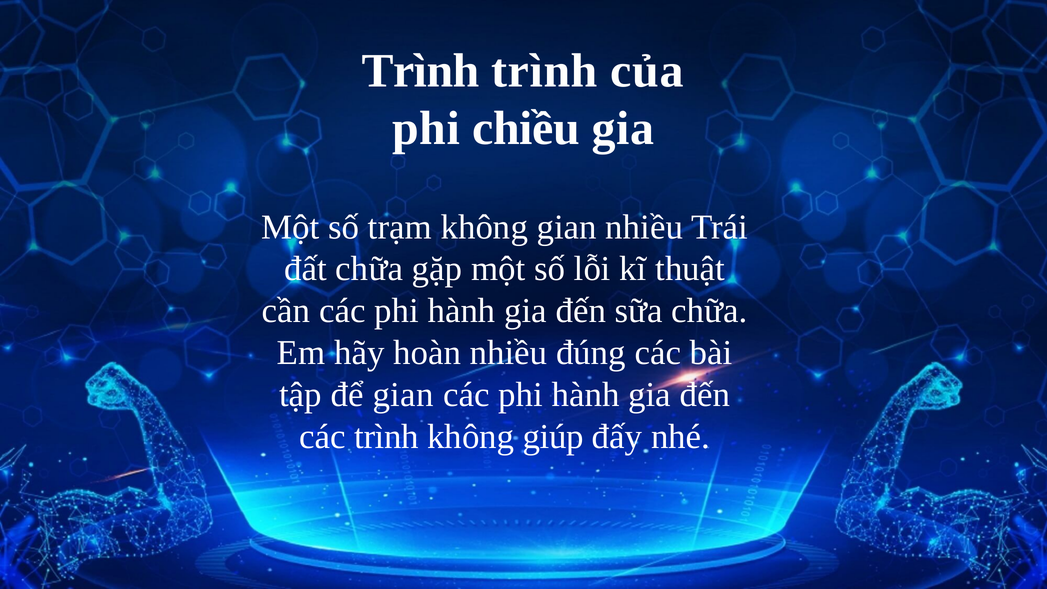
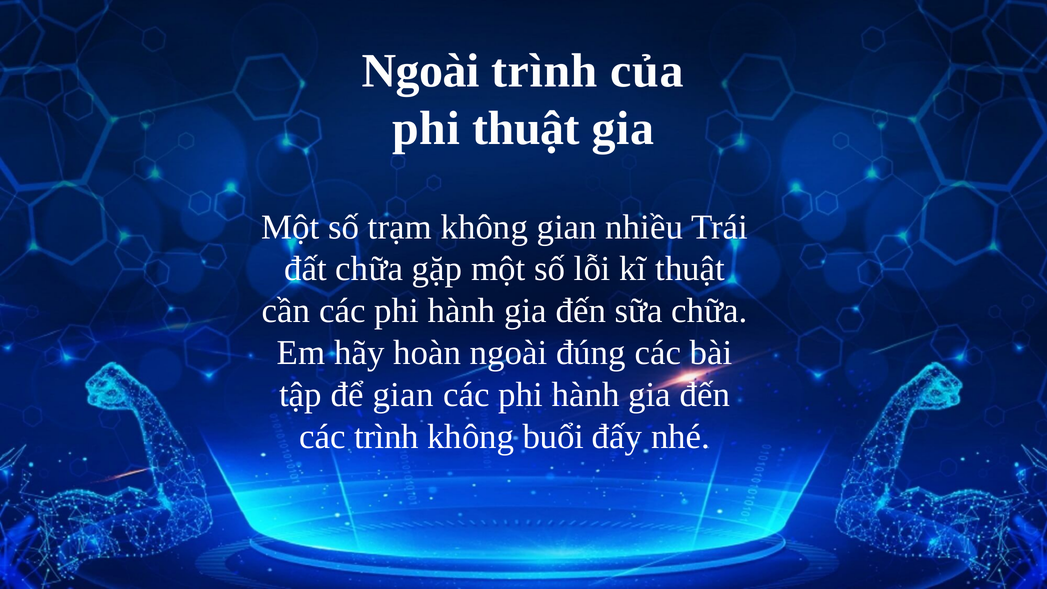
Trình: Trình -> Ngoài (421, 71)
phi chiều: chiều -> thuật (526, 128)
hoàn nhiều: nhiều -> ngoài (509, 353)
giúp: giúp -> buổi (553, 437)
